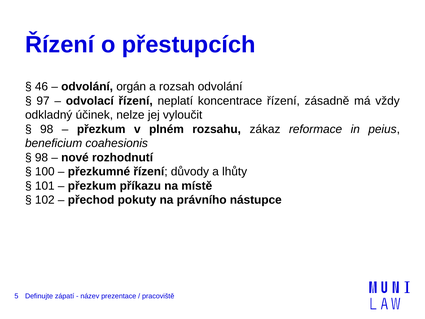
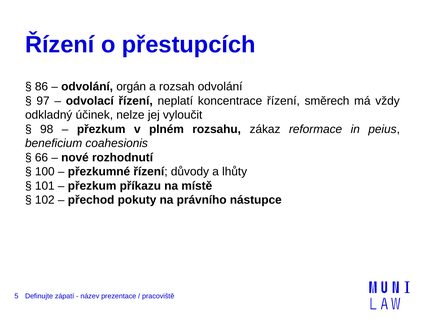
46: 46 -> 86 (41, 87)
zásadně: zásadně -> směrech (327, 101)
98: 98 -> 66 (41, 157)
